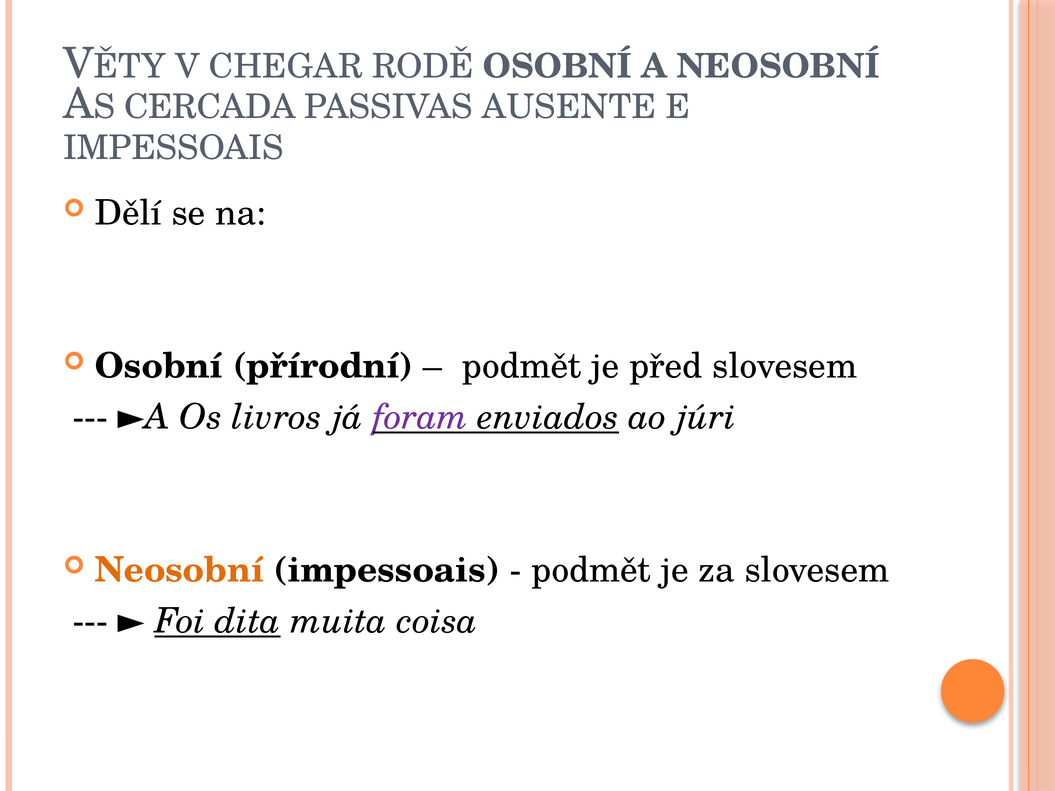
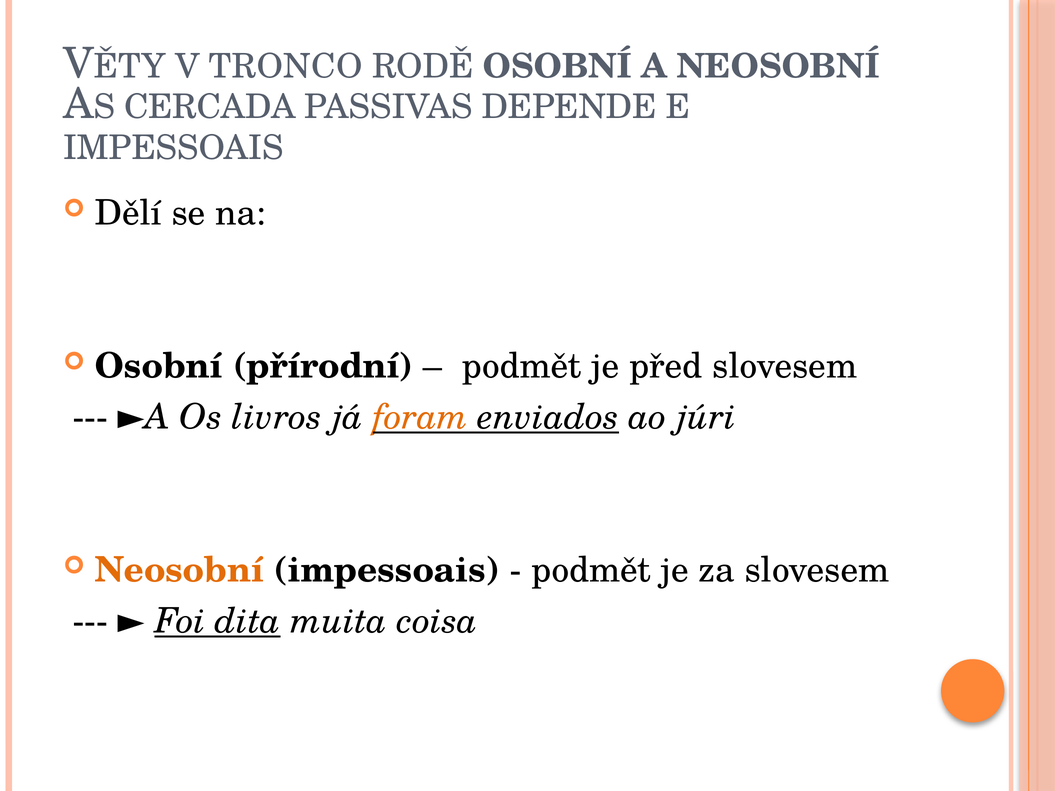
CHEGAR: CHEGAR -> TRONCO (286, 66)
AUSENTE: AUSENTE -> DEPENDE (569, 107)
foram colour: purple -> orange (421, 417)
